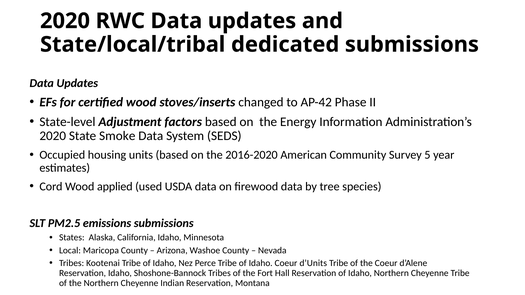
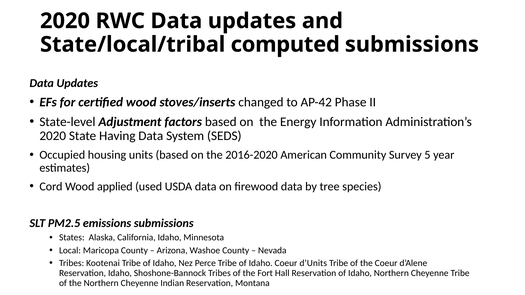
dedicated: dedicated -> computed (285, 45)
Smoke: Smoke -> Having (117, 136)
